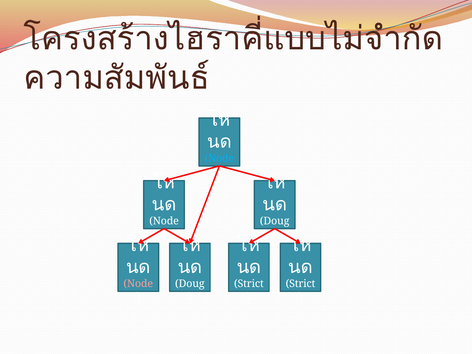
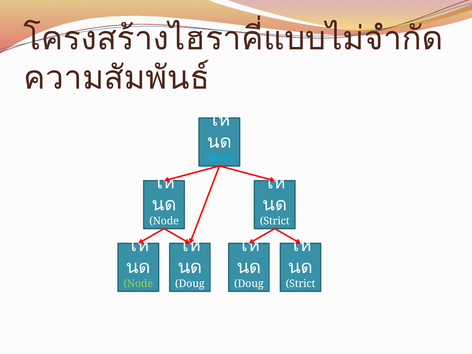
Doug: Doug -> Strict (275, 221)
Node colour: pink -> light green (138, 284)
Strict: Strict -> Doug (249, 284)
